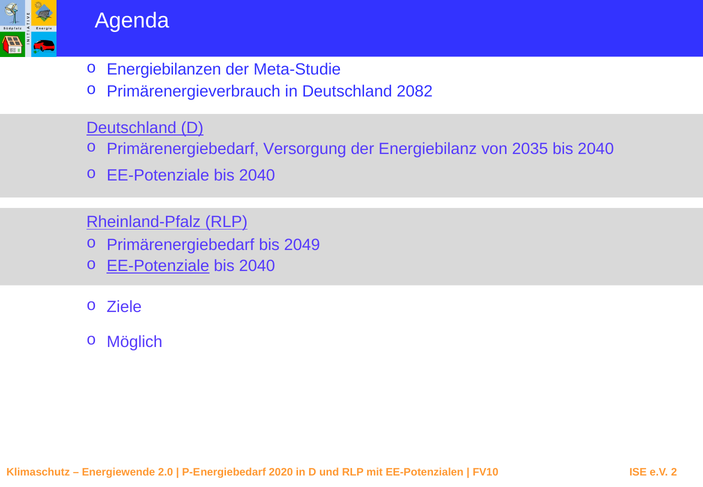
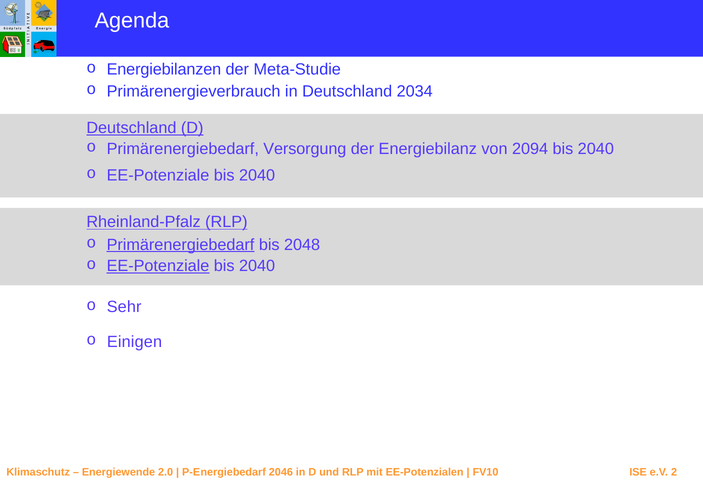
2082: 2082 -> 2034 (415, 91)
2035: 2035 -> 2094 (530, 149)
Primärenergiebedarf underline: none -> present (181, 245)
2049: 2049 -> 2048 (302, 245)
Ziele: Ziele -> Sehr (124, 307)
Möglich: Möglich -> Einigen (134, 341)
2020: 2020 -> 2046 (281, 472)
